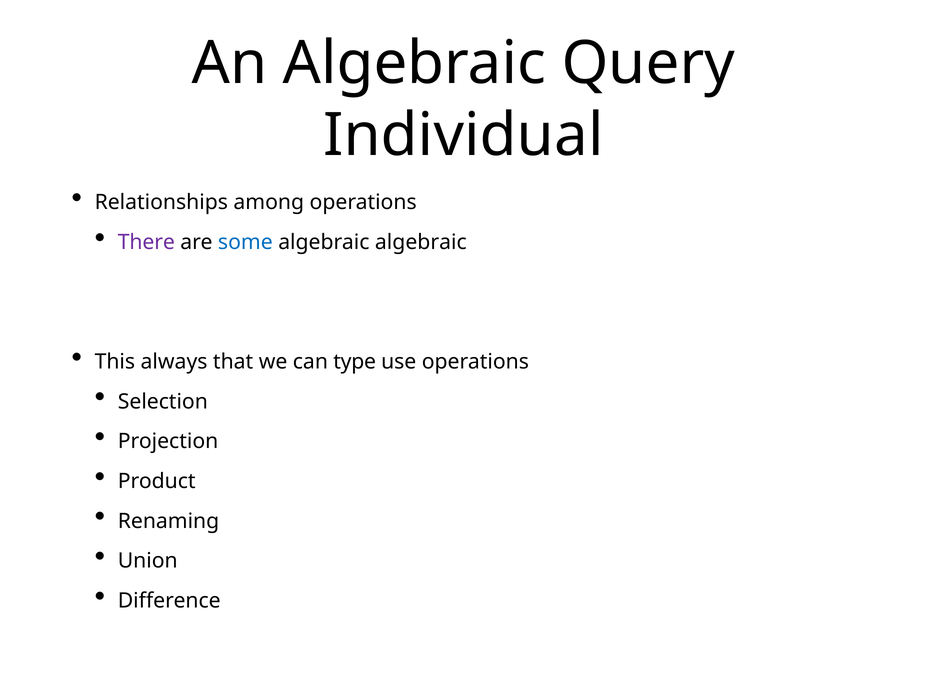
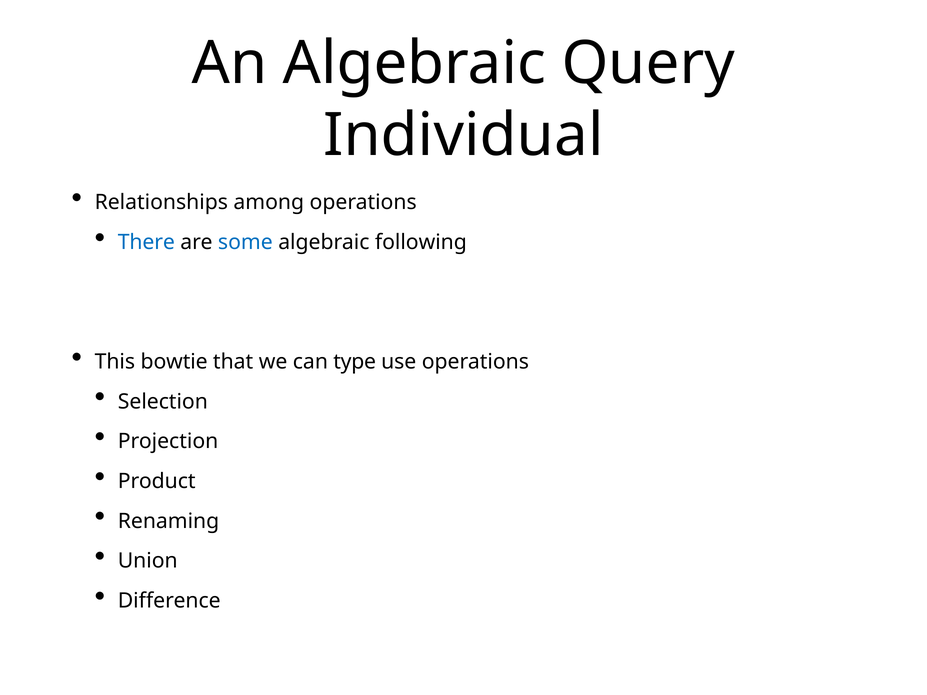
There colour: purple -> blue (146, 242)
algebraic algebraic: algebraic -> following (421, 242)
always: always -> bowtie (174, 362)
